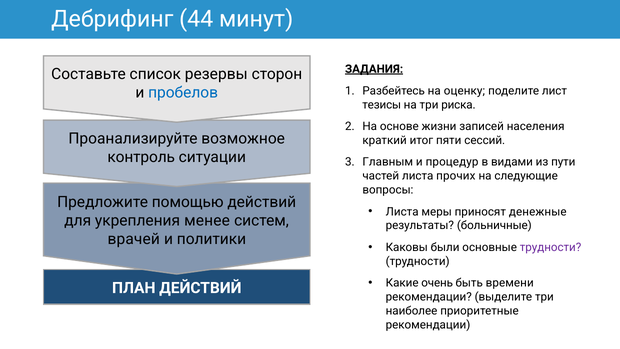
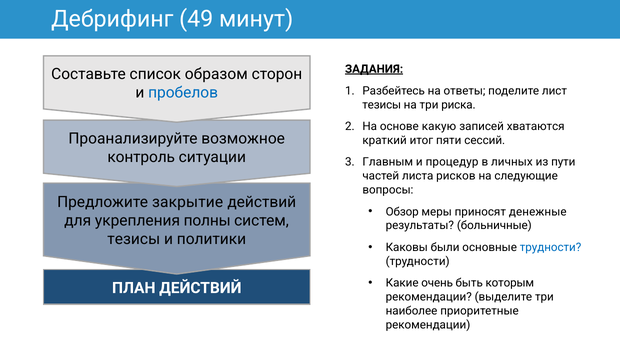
44: 44 -> 49 (196, 19)
резервы: резервы -> образом (216, 74)
оценку: оценку -> ответы (464, 91)
жизни: жизни -> какую (439, 126)
населения: населения -> хватаются (536, 126)
видами: видами -> личных (512, 162)
прочих: прочих -> рисков (456, 176)
помощью: помощью -> закрытие (188, 202)
Листа: Листа -> Обзор (402, 212)
менее: менее -> полны (207, 220)
врачей: врачей -> тезисы (134, 239)
трудности colour: purple -> blue (551, 247)
времени: времени -> которым (510, 283)
